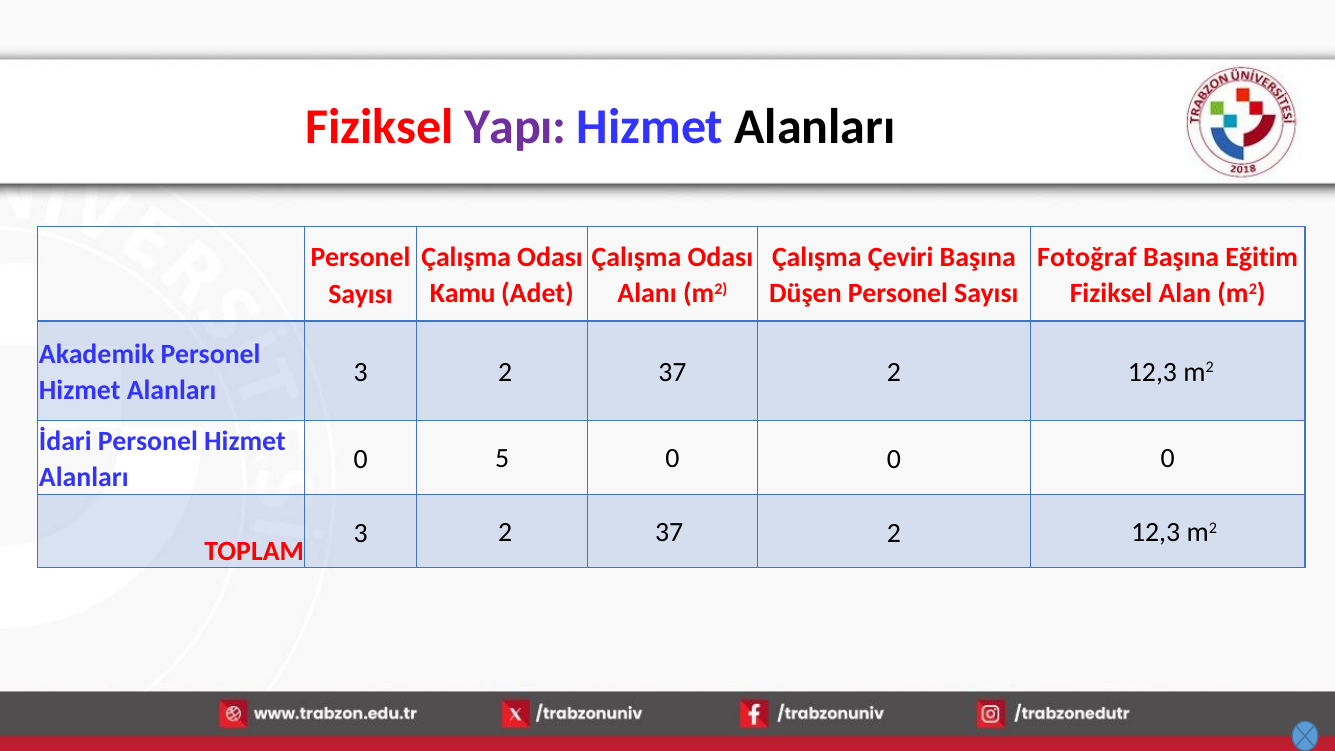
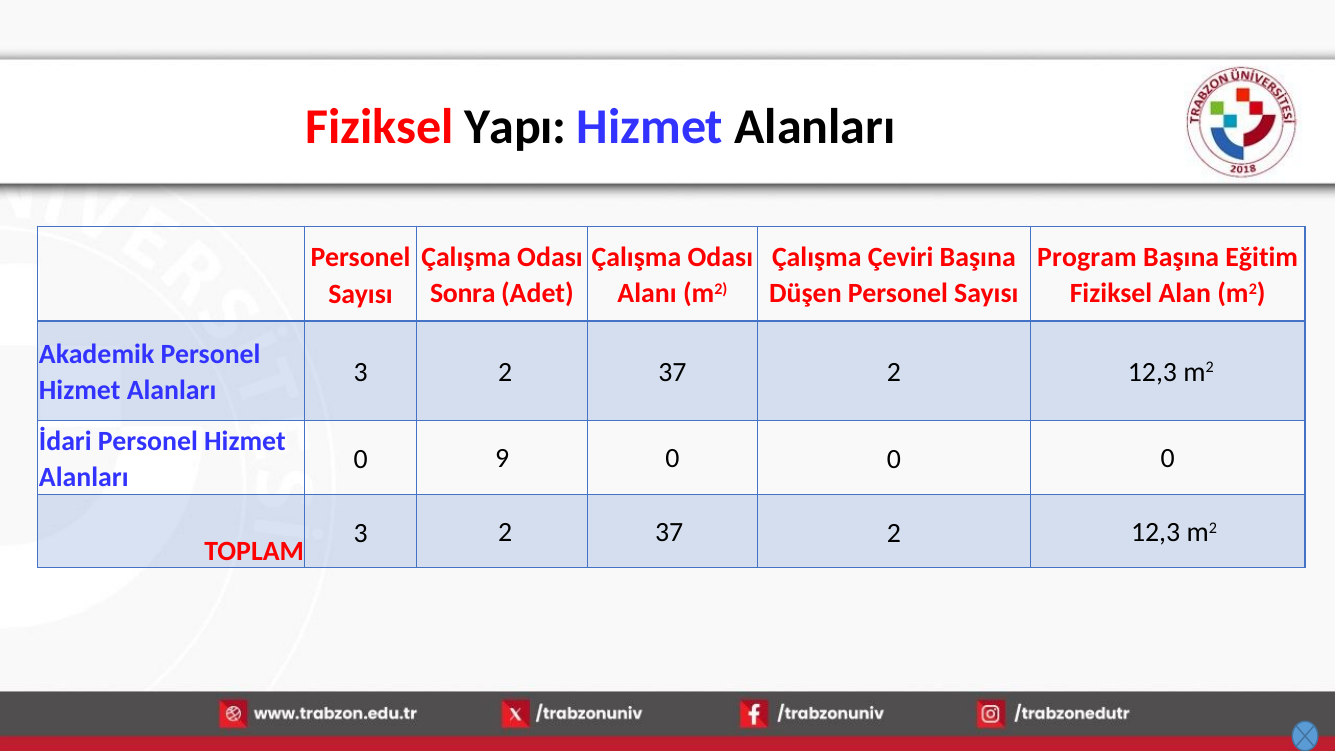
Yapı colour: purple -> black (515, 127)
Fotoğraf: Fotoğraf -> Program (1087, 257)
Kamu: Kamu -> Sonra (463, 293)
5: 5 -> 9 (502, 459)
